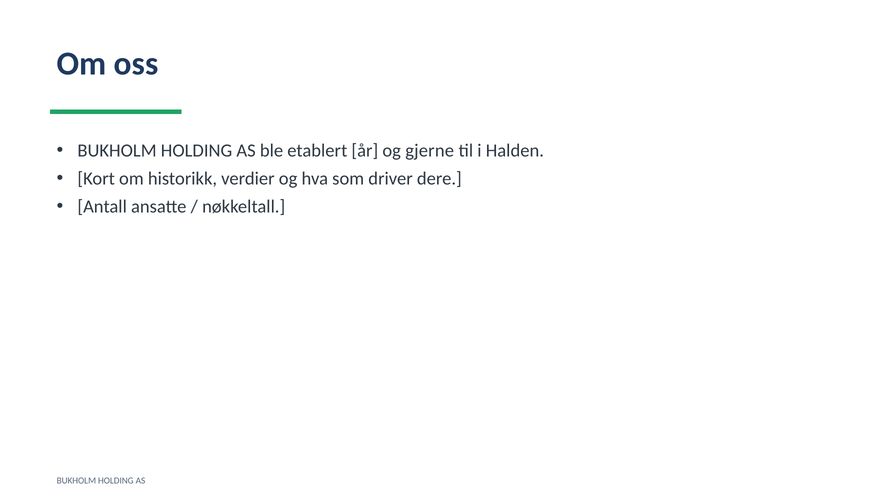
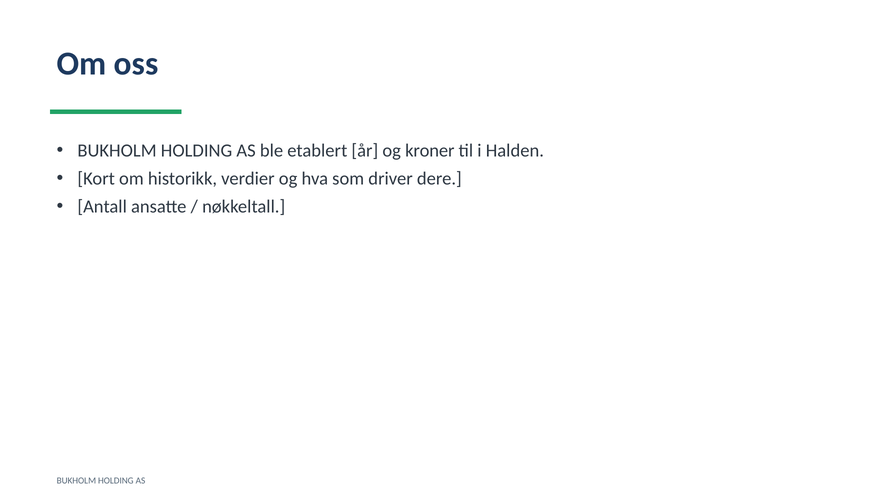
gjerne: gjerne -> kroner (430, 151)
